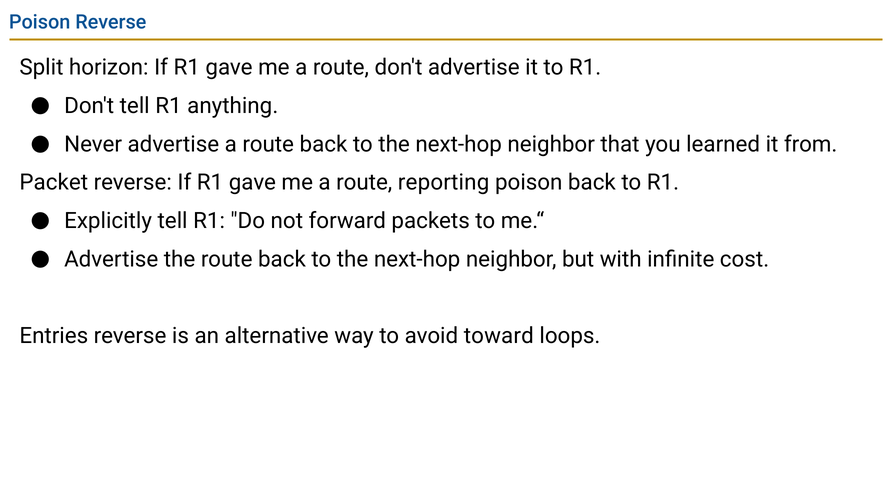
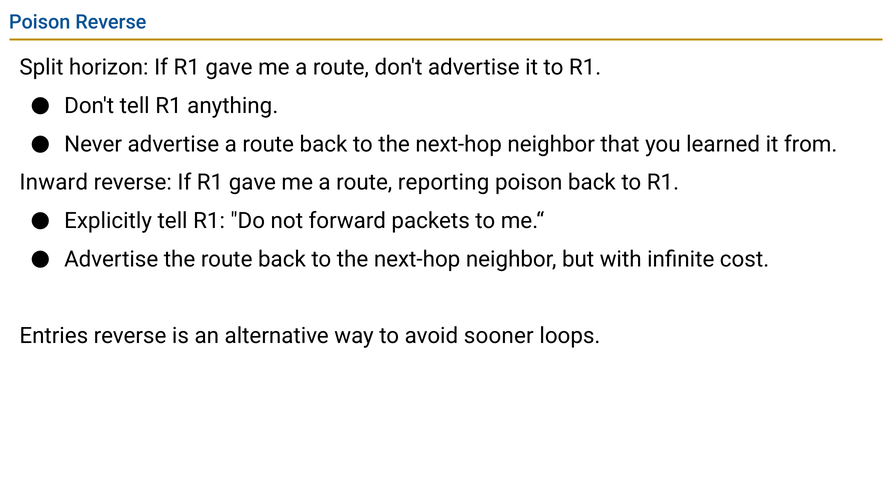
Packet: Packet -> Inward (54, 183)
toward: toward -> sooner (499, 336)
